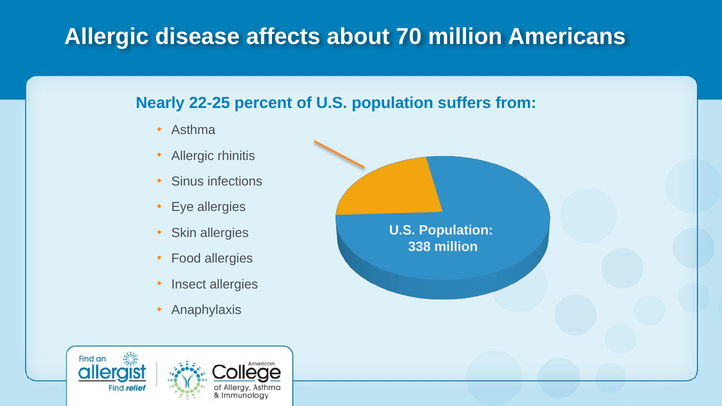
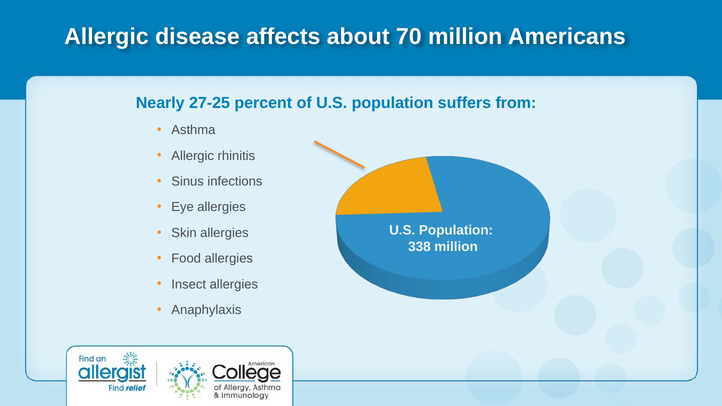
22-25: 22-25 -> 27-25 (210, 103)
